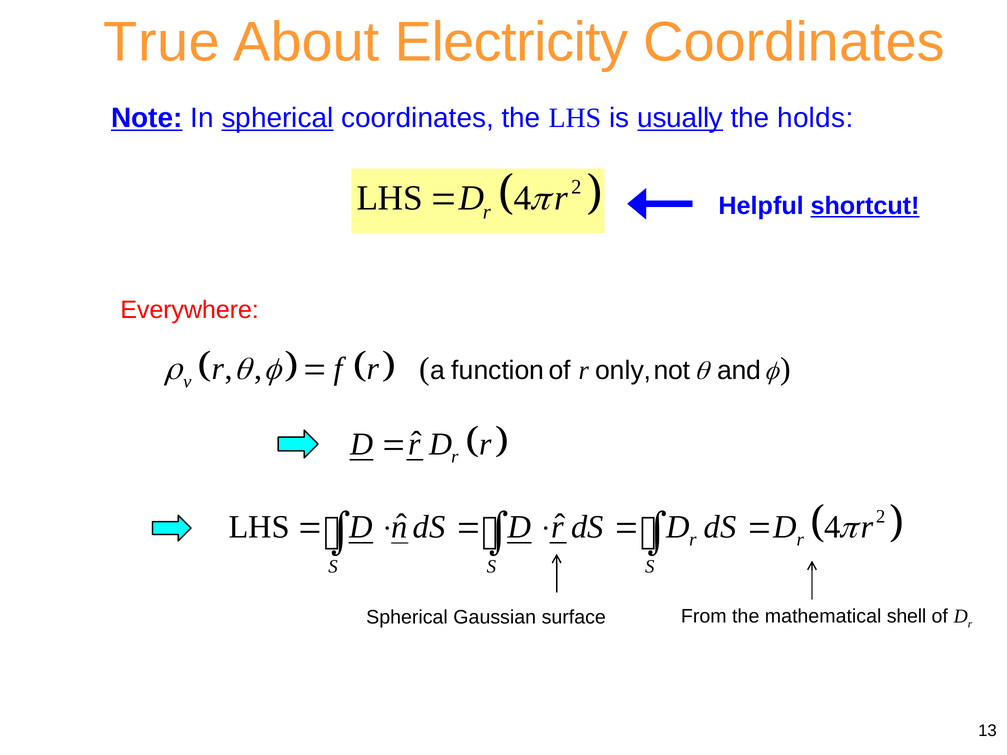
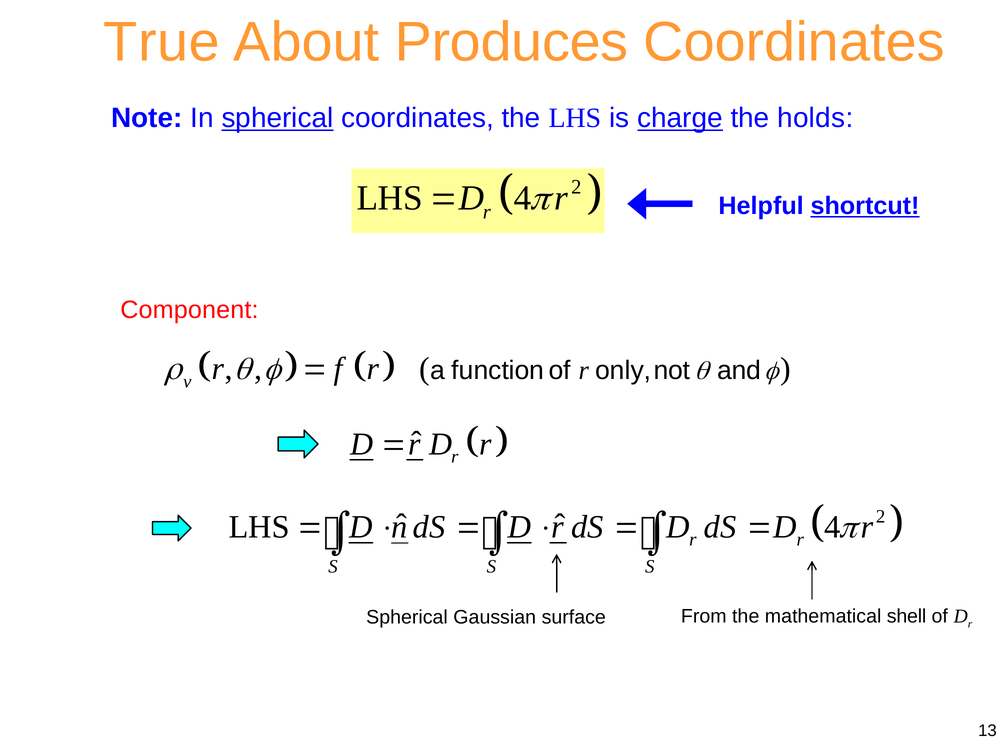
Electricity: Electricity -> Produces (512, 42)
Note underline: present -> none (147, 118)
usually: usually -> charge (680, 118)
Everywhere: Everywhere -> Component (189, 310)
